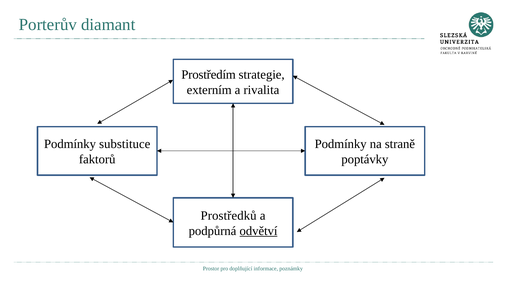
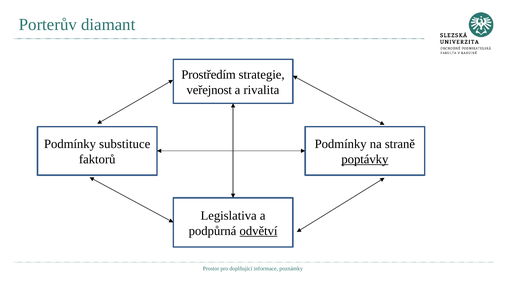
externím: externím -> veřejnost (209, 90)
poptávky underline: none -> present (365, 159)
Prostředků: Prostředků -> Legislativa (229, 215)
